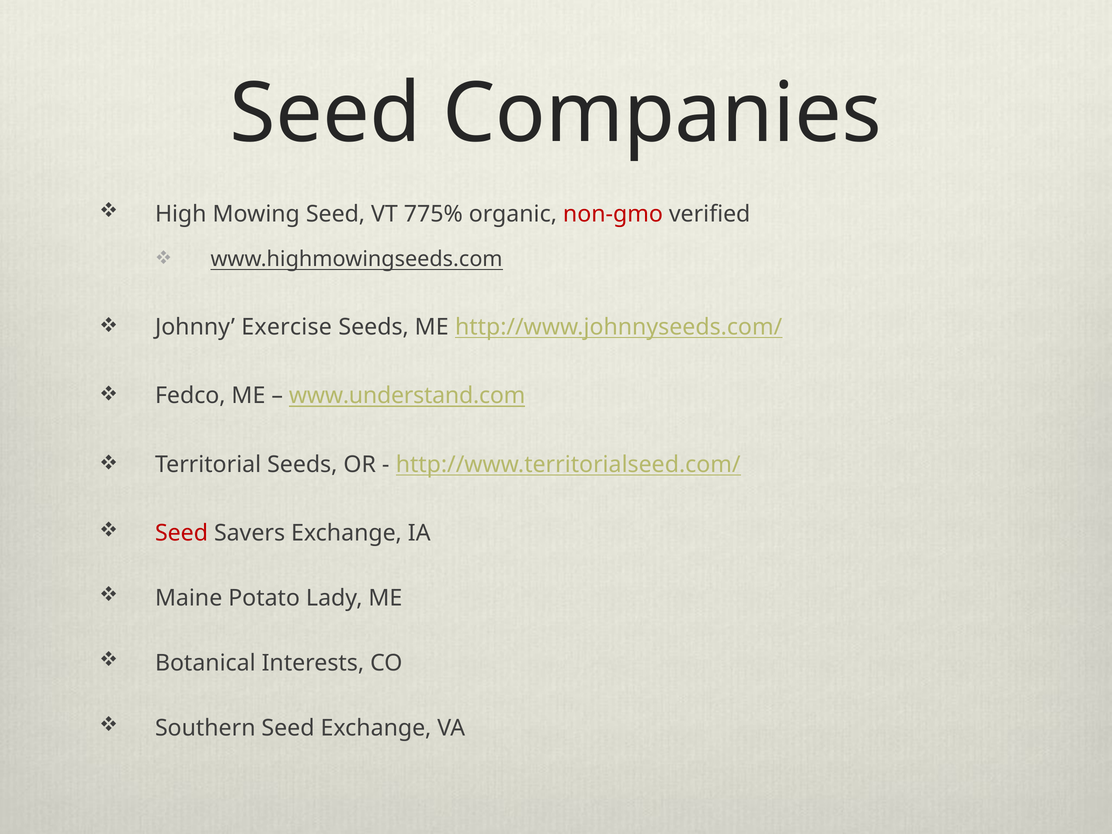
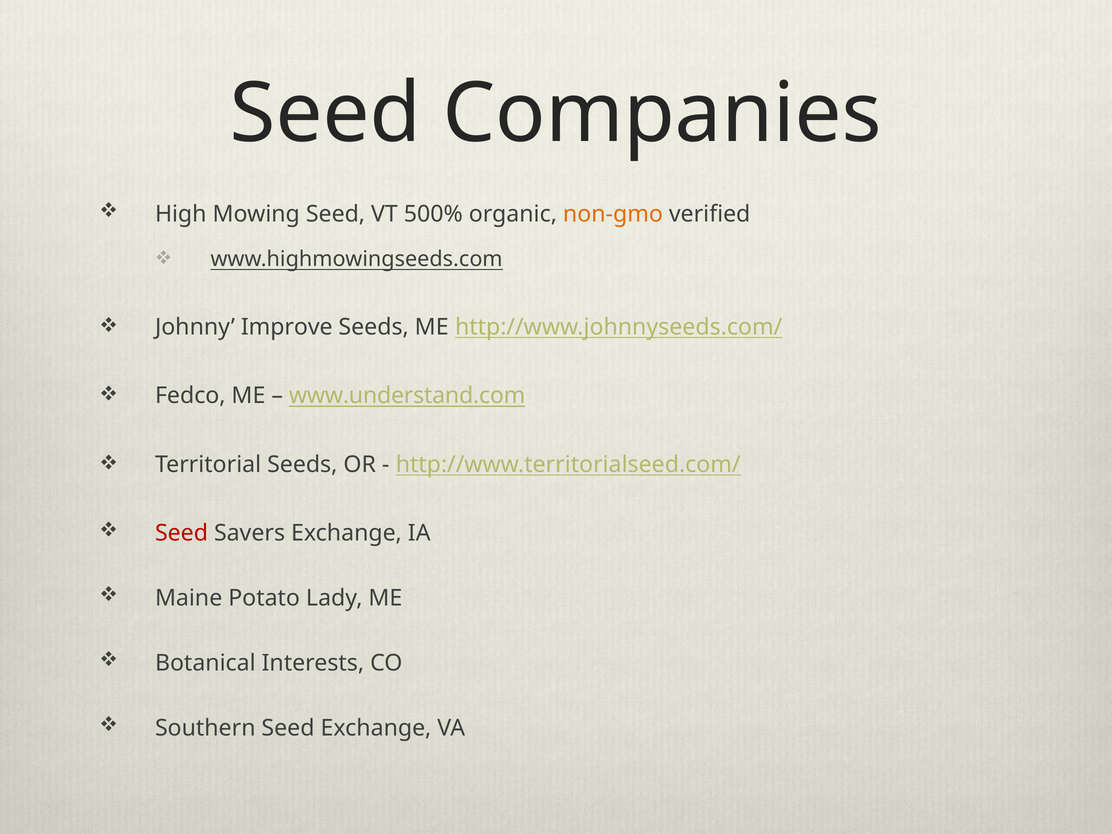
775%: 775% -> 500% (433, 214)
non-gmo colour: red -> orange (613, 214)
Exercise: Exercise -> Improve (287, 327)
